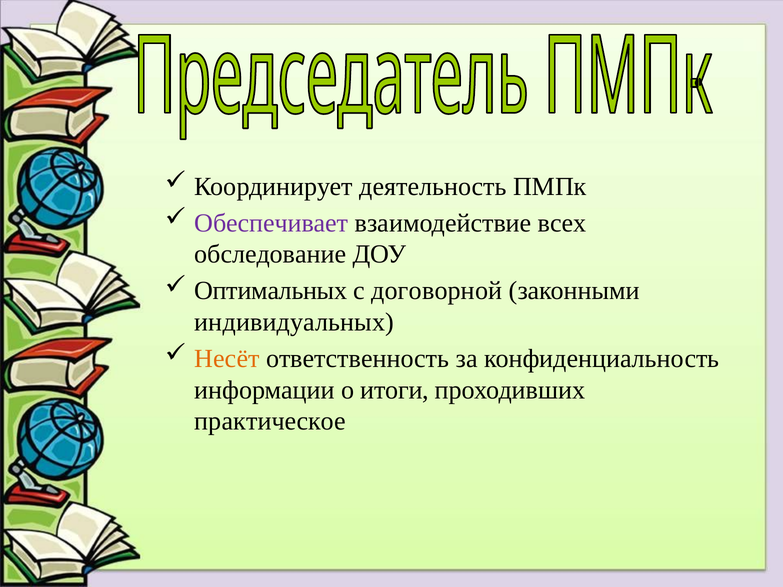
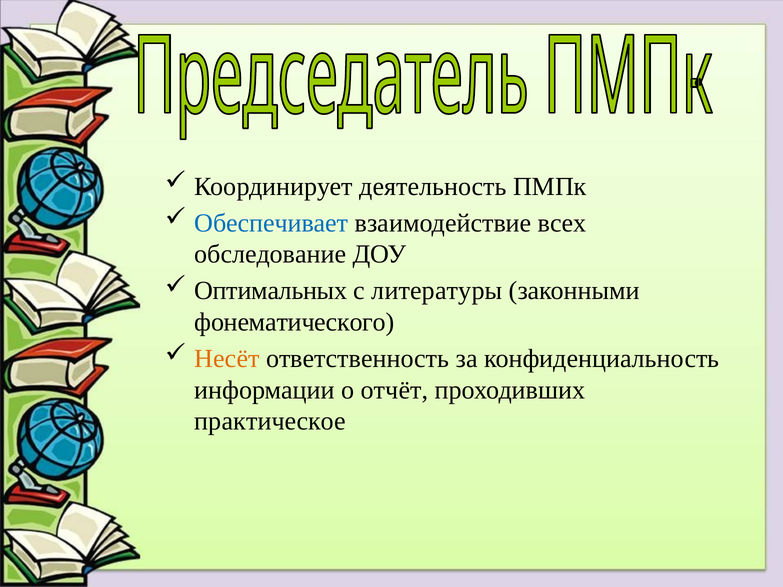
Обеспечивает colour: purple -> blue (271, 223)
договорной: договорной -> литературы (437, 291)
индивидуальных: индивидуальных -> фонематического (294, 322)
итоги: итоги -> отчёт (394, 390)
